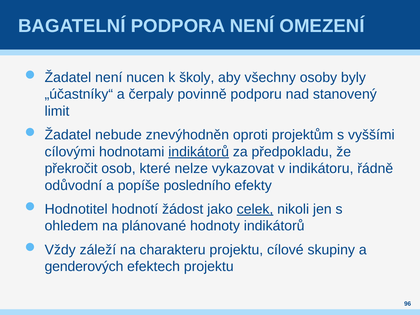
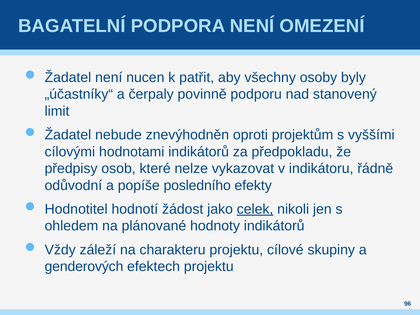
školy: školy -> patřit (197, 78)
indikátorů underline: present -> none (199, 152)
překročit: překročit -> předpisy (71, 169)
